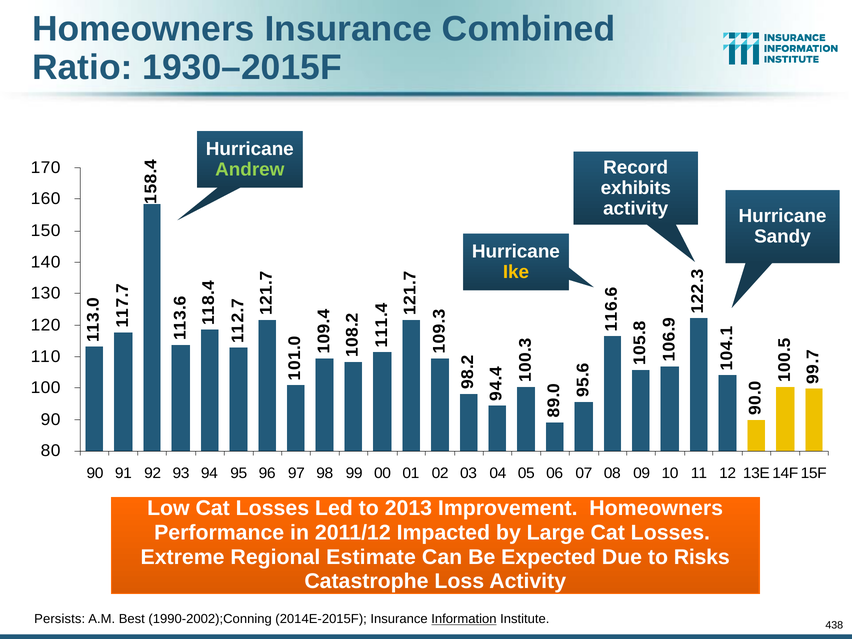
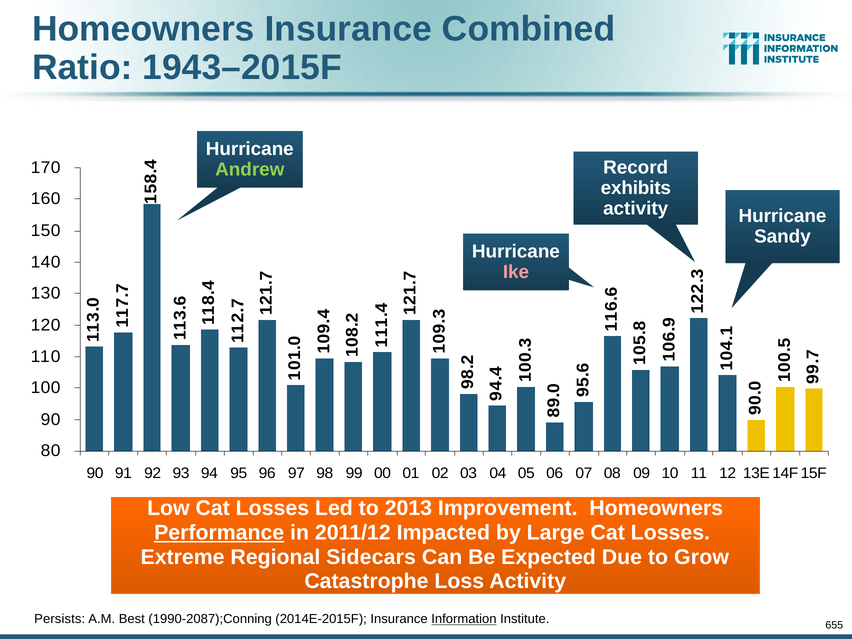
1930–2015F: 1930–2015F -> 1943–2015F (242, 67)
Ike colour: yellow -> pink (516, 272)
Performance underline: none -> present (219, 533)
Estimate: Estimate -> Sidecars (371, 557)
Risks: Risks -> Grow (702, 557)
1990-2002);Conning: 1990-2002);Conning -> 1990-2087);Conning (210, 619)
438: 438 -> 655 (834, 625)
